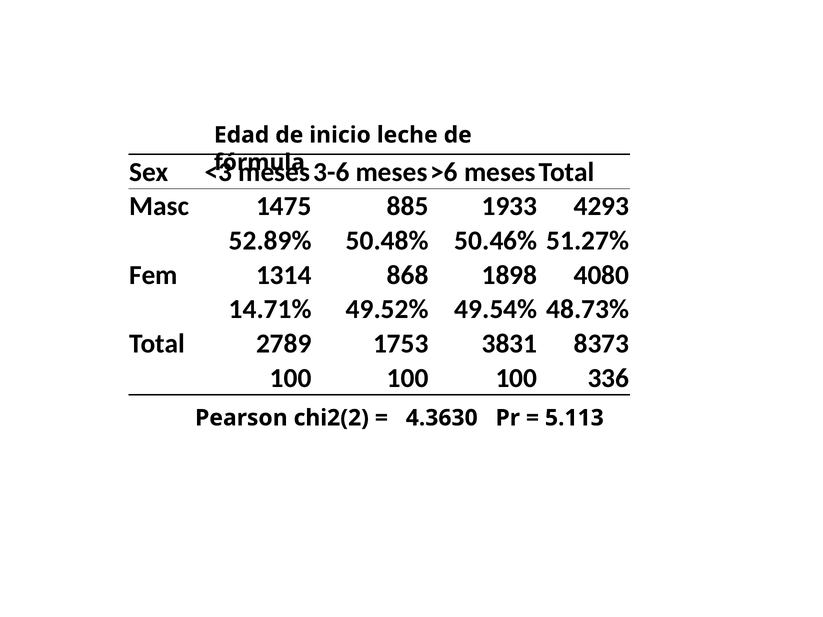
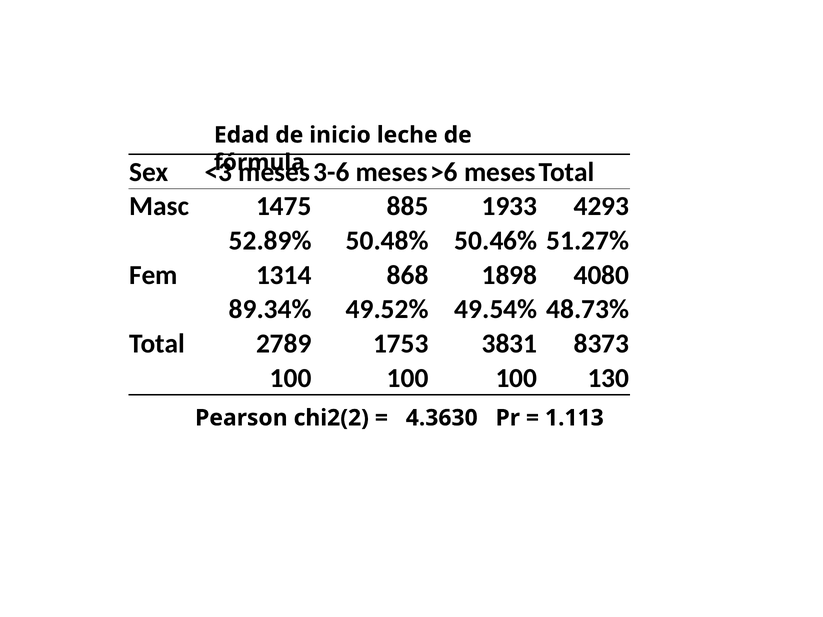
14.71%: 14.71% -> 89.34% (270, 310)
336: 336 -> 130 (608, 378)
5.113: 5.113 -> 1.113 (574, 418)
